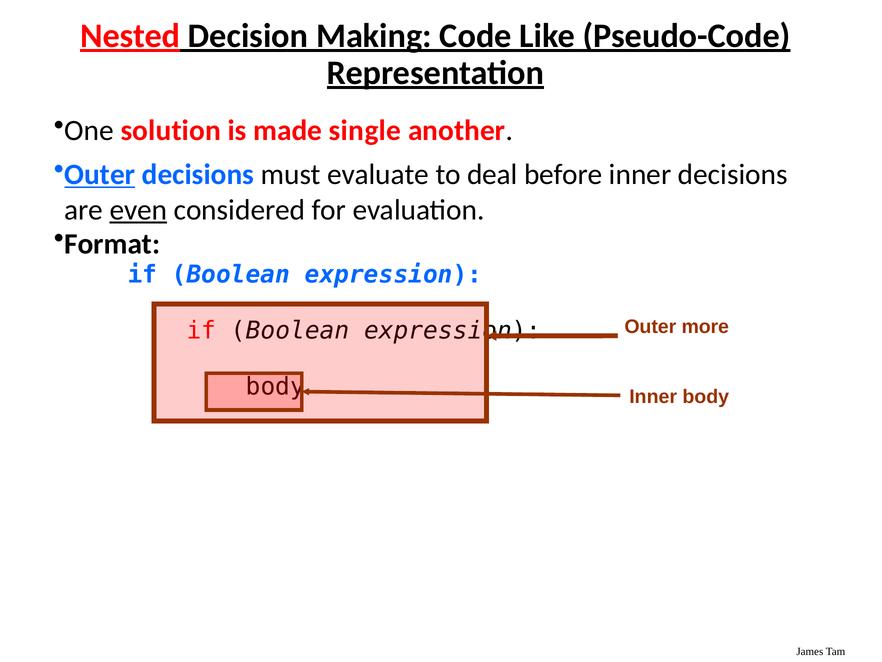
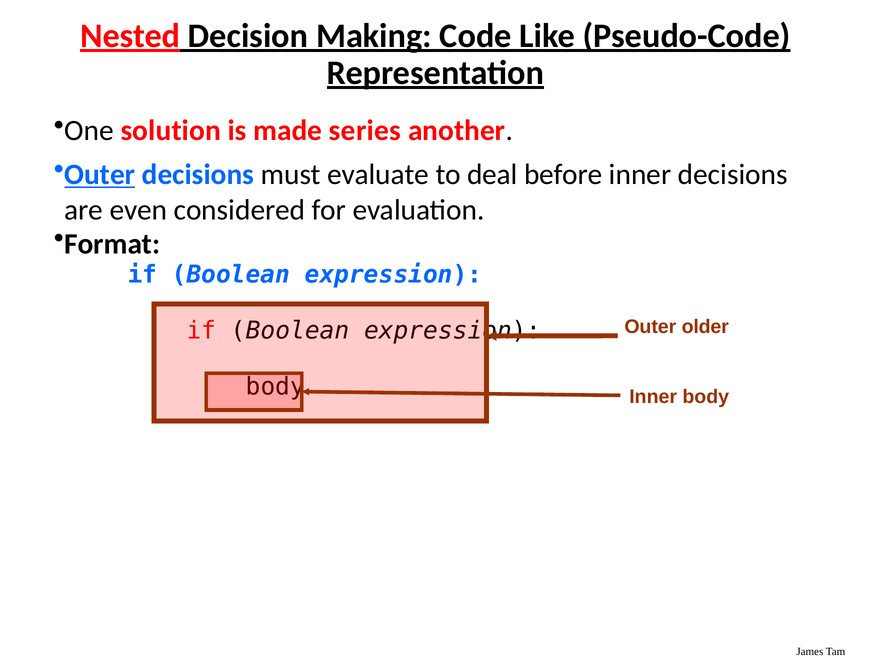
single: single -> series (365, 130)
even underline: present -> none (138, 210)
more: more -> older (705, 326)
